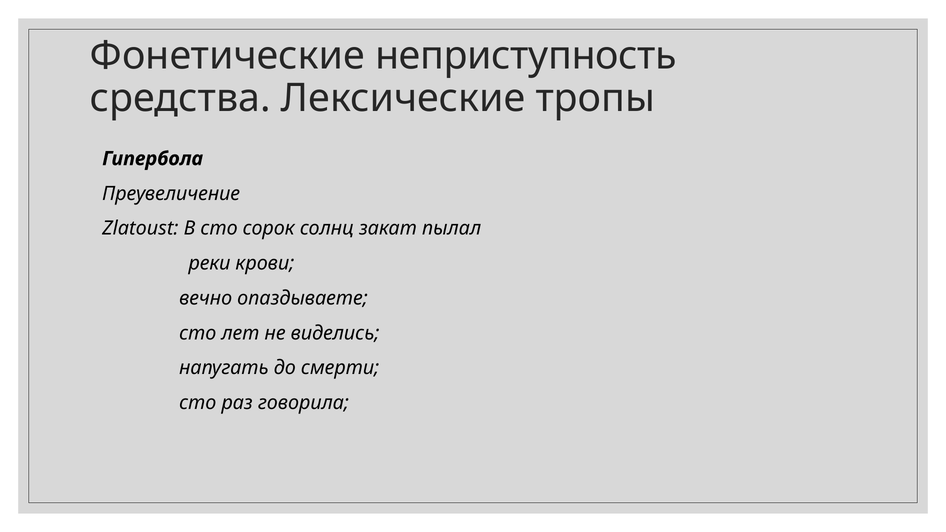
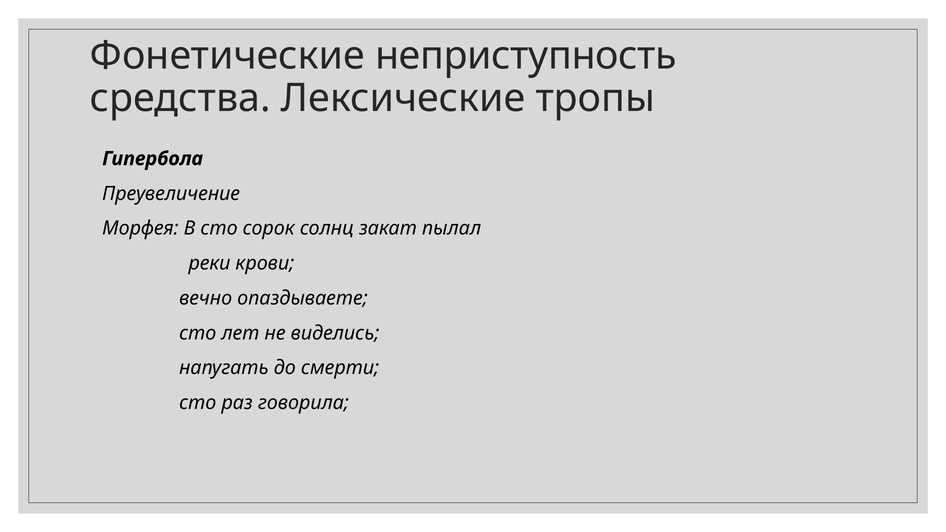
Zlatoust: Zlatoust -> Морфея (140, 228)
